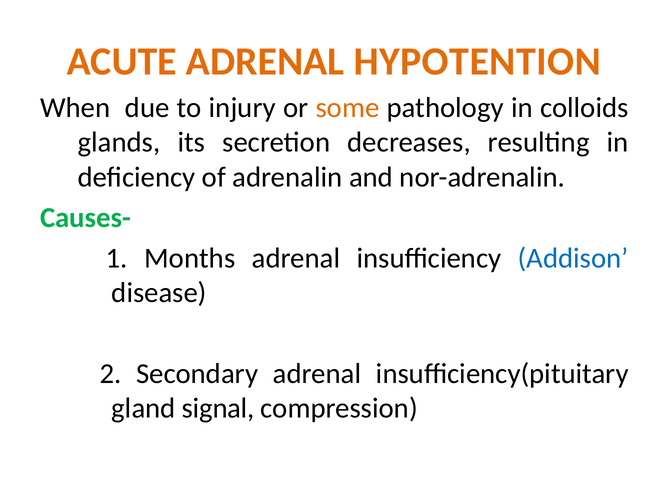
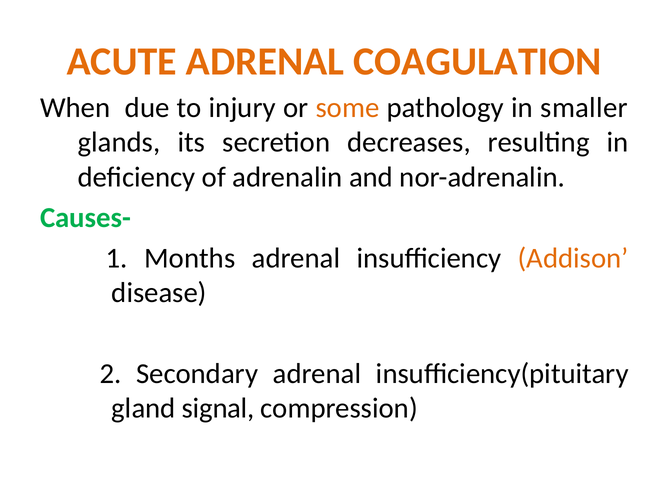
HYPOTENTION: HYPOTENTION -> COAGULATION (477, 61)
colloids: colloids -> smaller (584, 108)
Addison colour: blue -> orange (573, 258)
